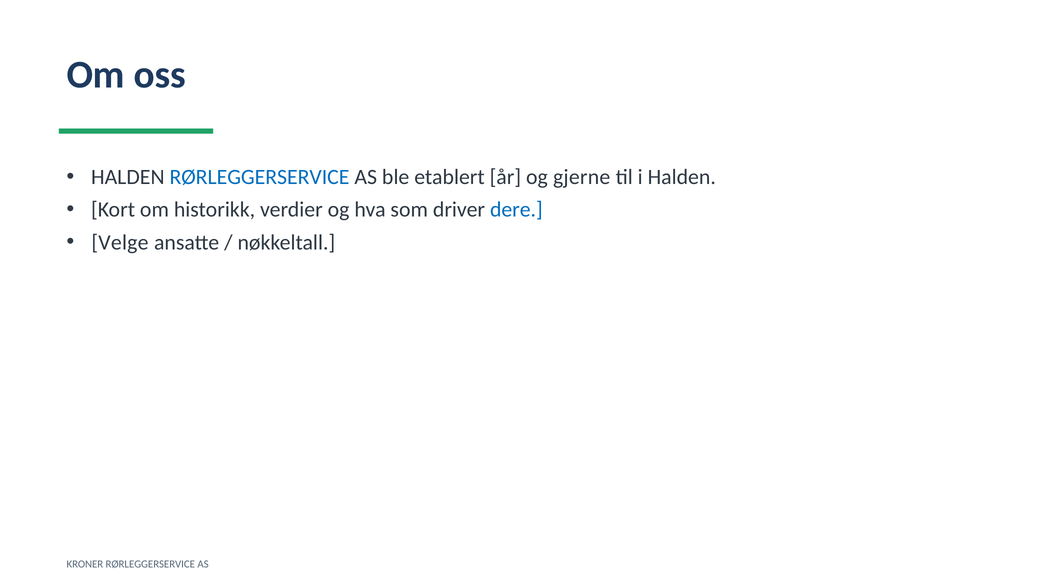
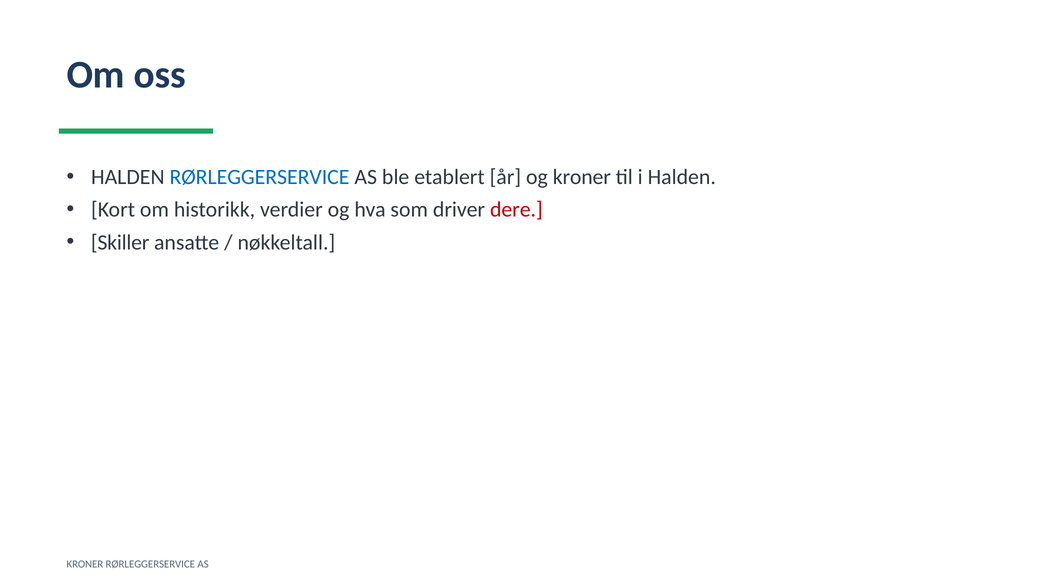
og gjerne: gjerne -> kroner (582, 177)
dere colour: blue -> red (516, 210)
Velge: Velge -> Skiller (120, 243)
